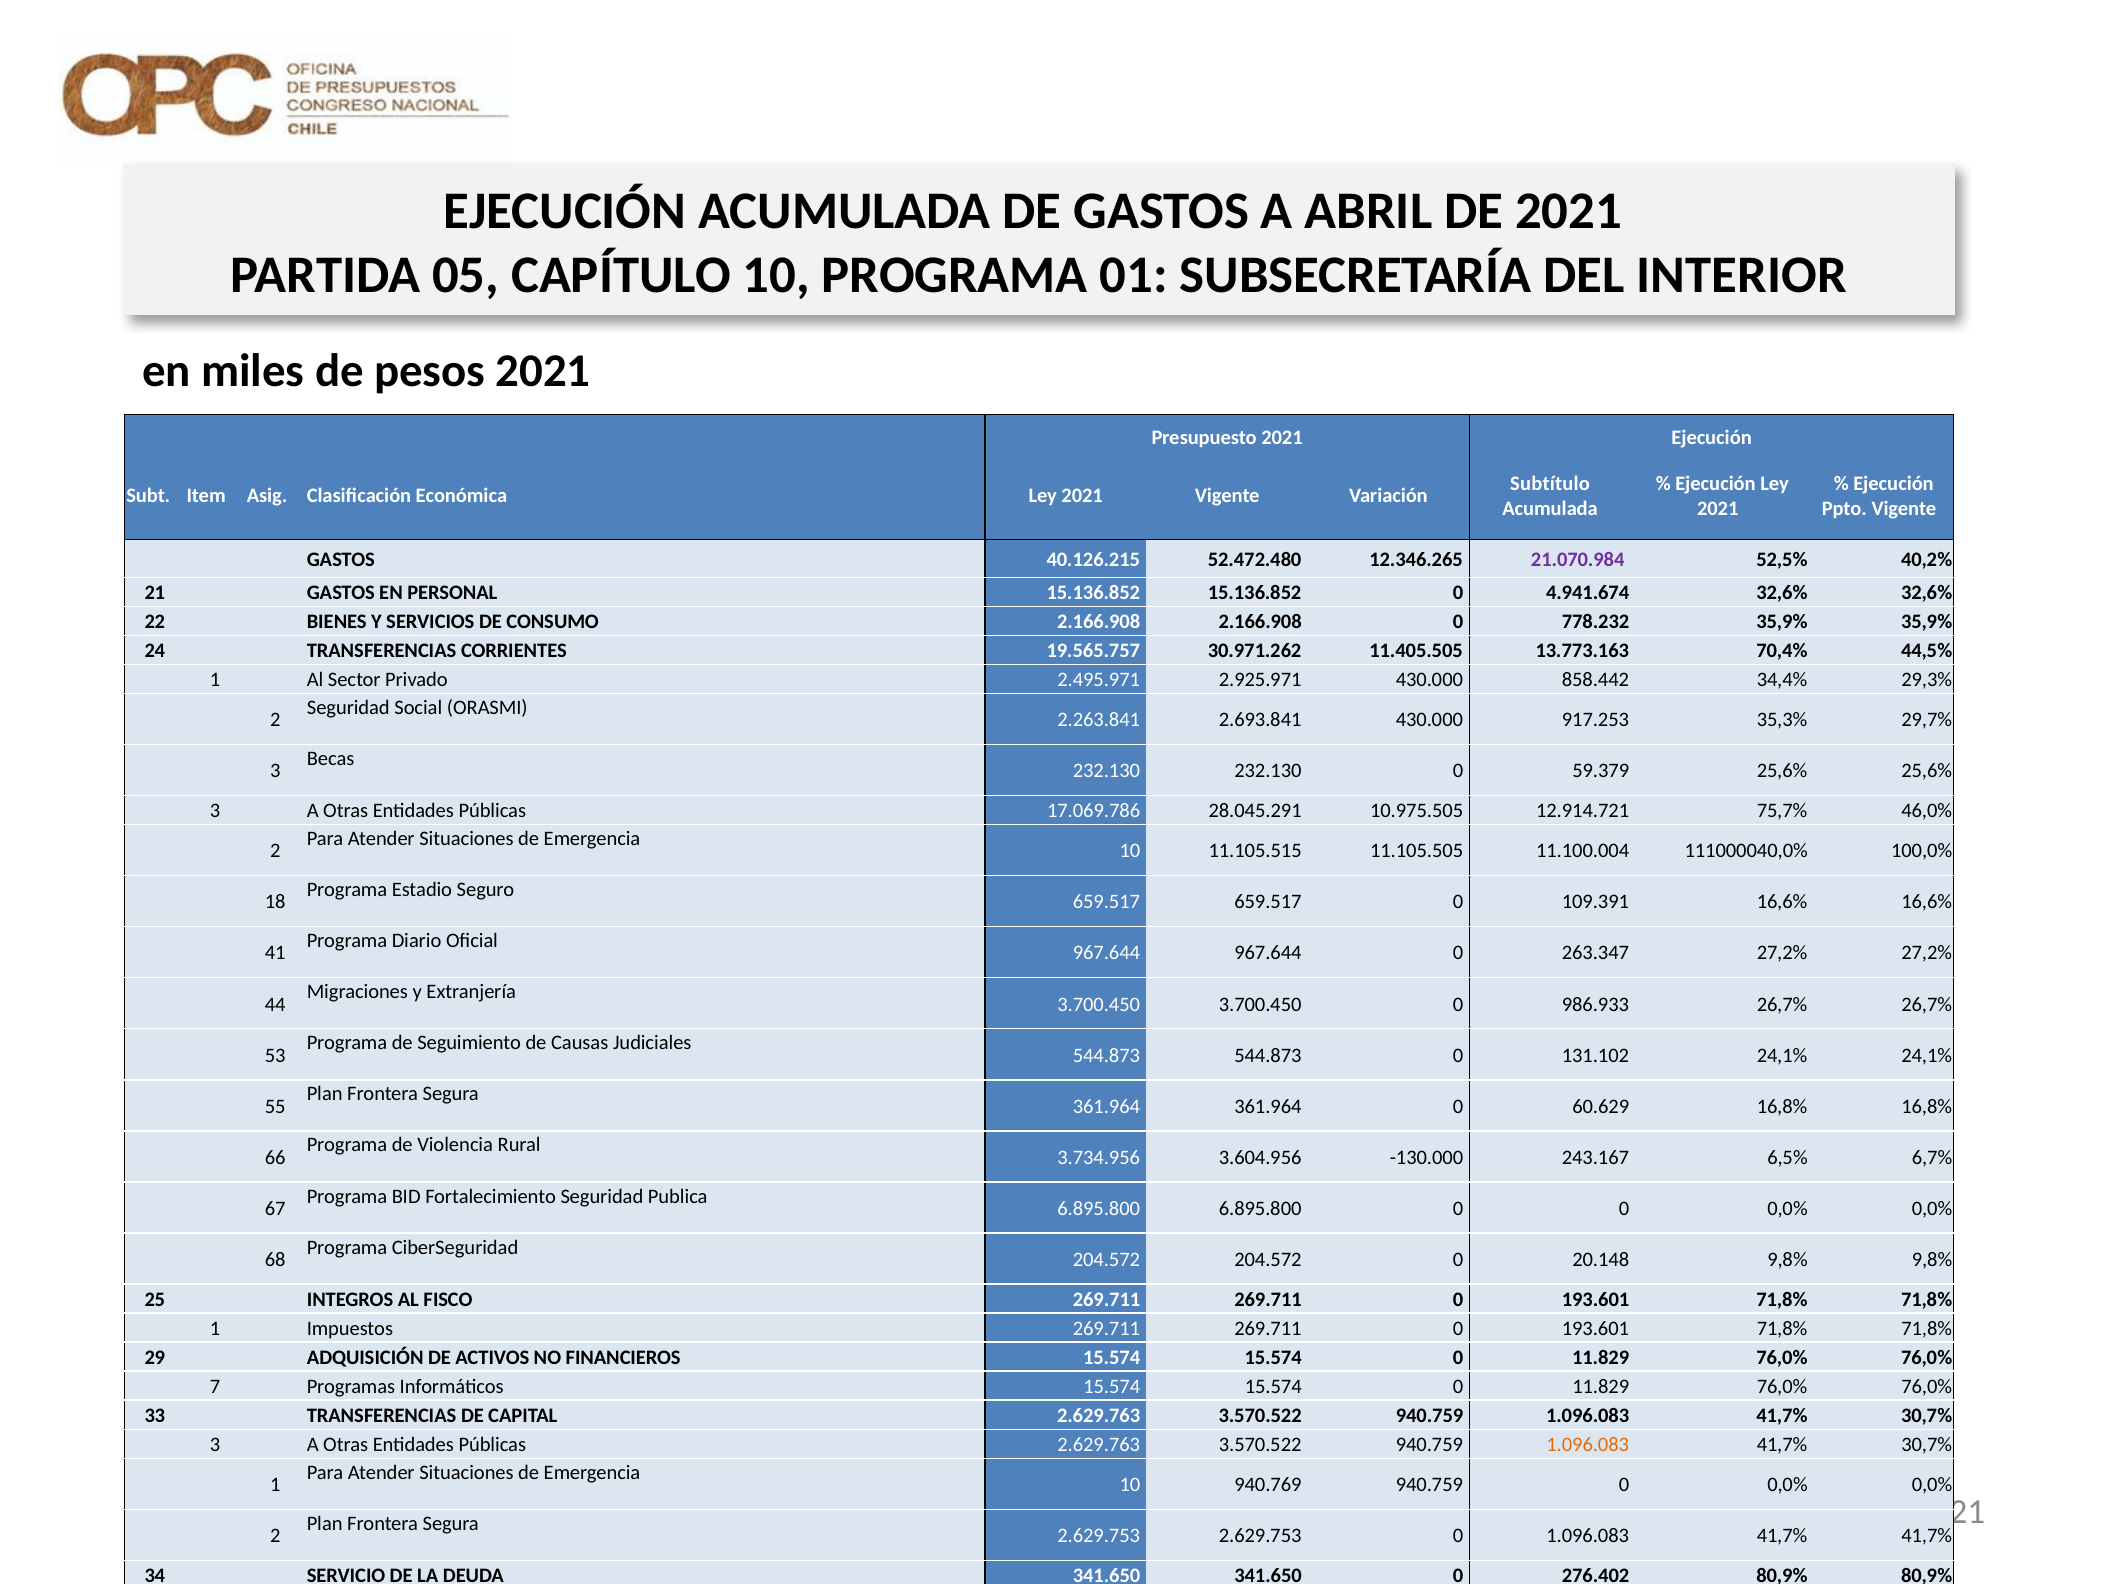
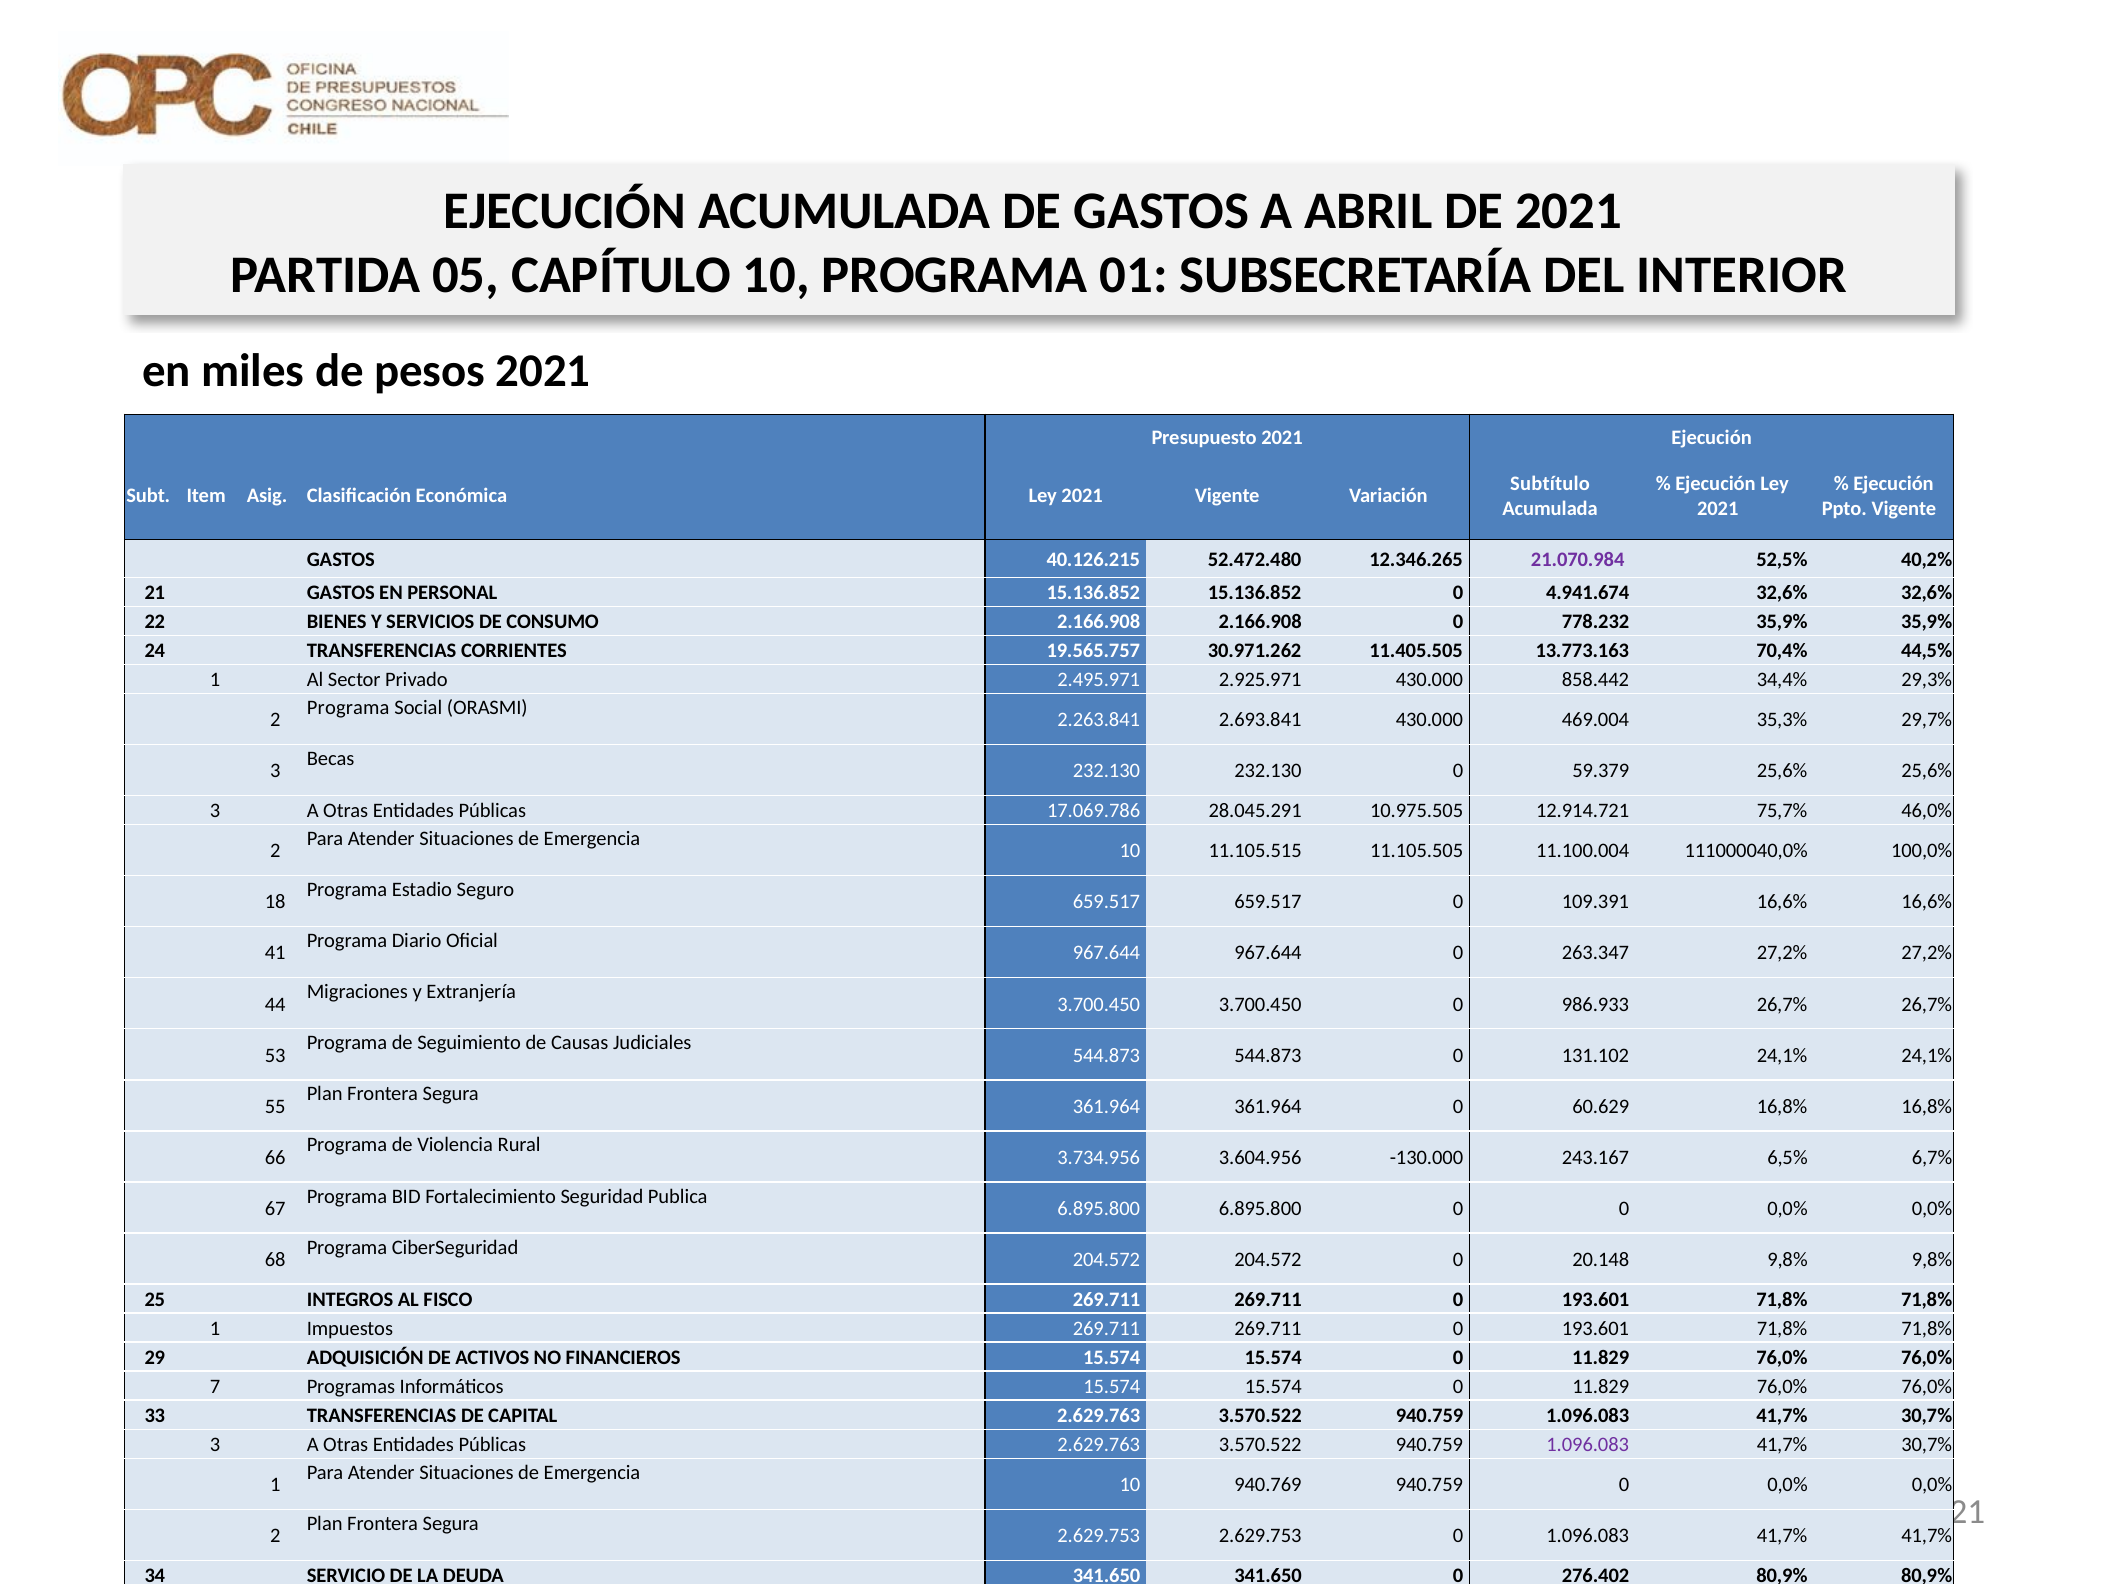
Seguridad: Seguridad -> Programa (348, 708)
917.253: 917.253 -> 469.004 (1595, 720)
1.096.083 colour: orange -> purple (1588, 1445)
